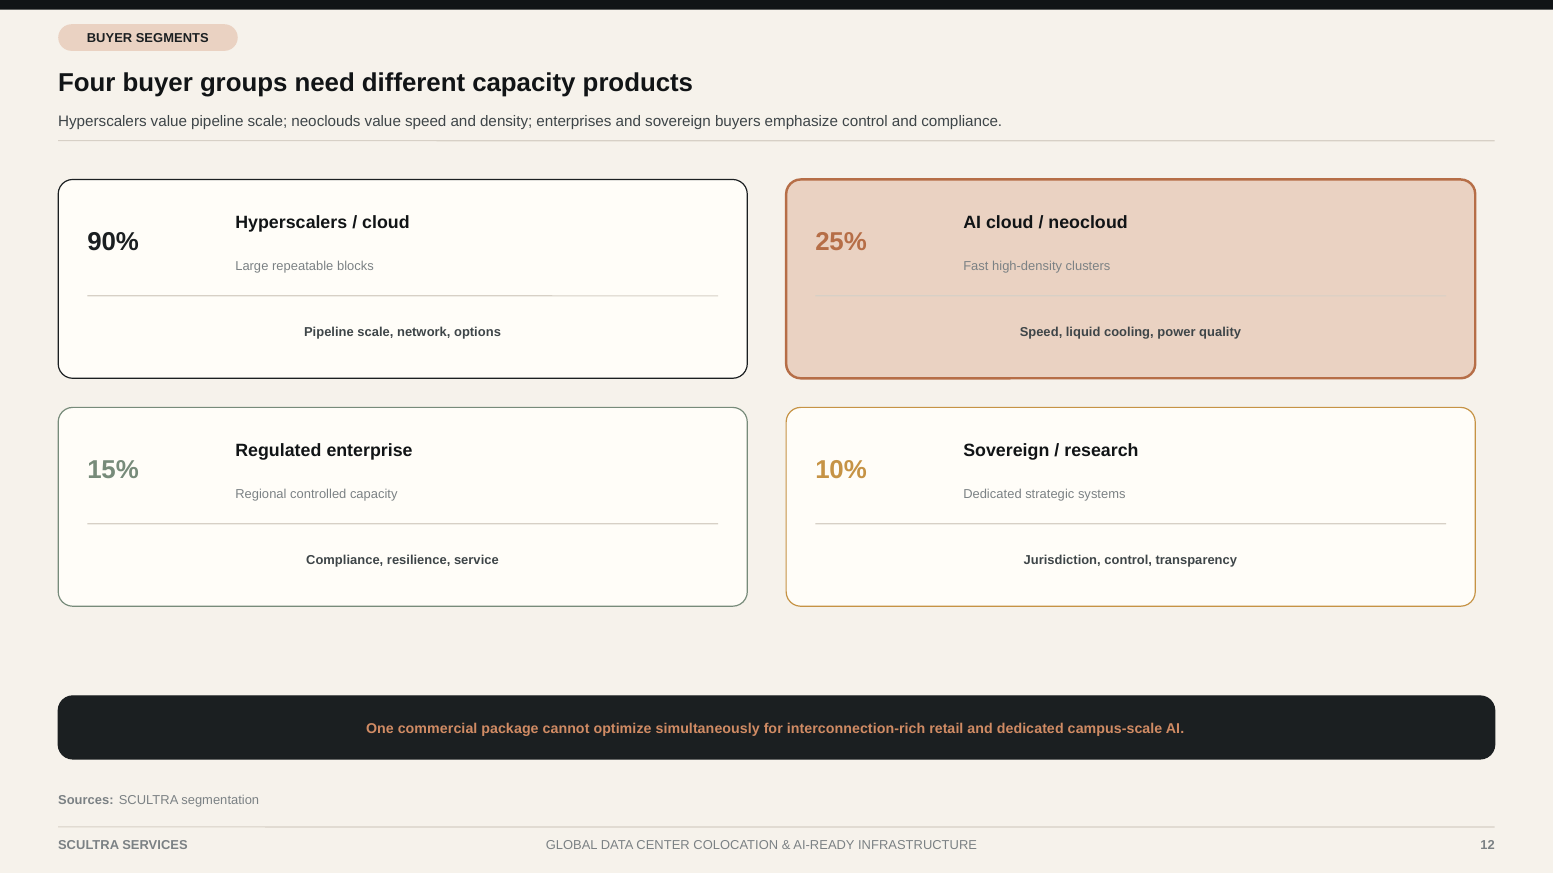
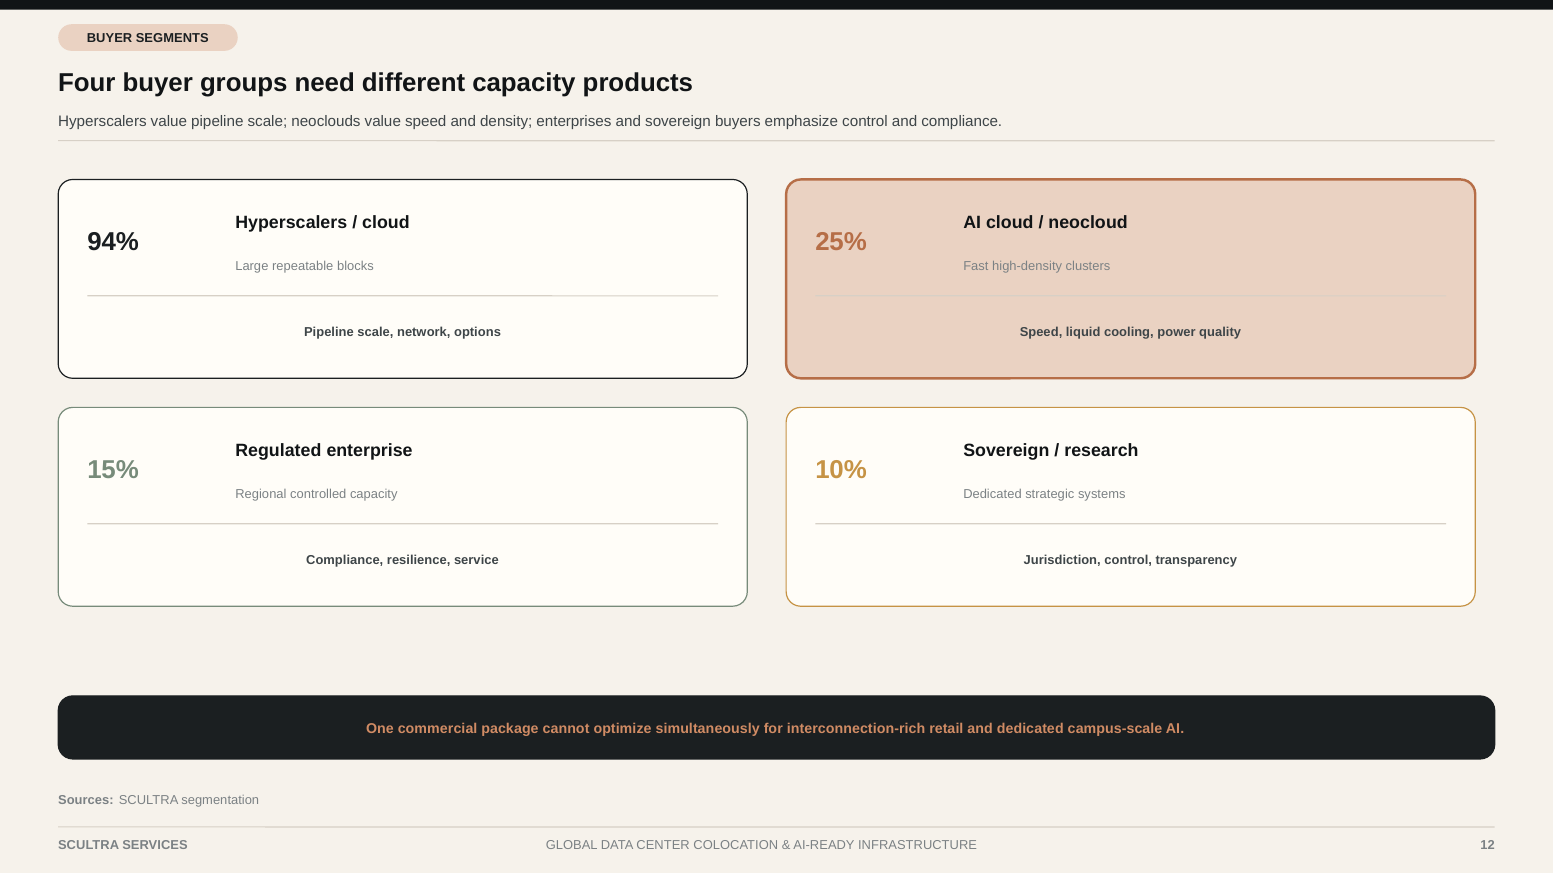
90%: 90% -> 94% (113, 242)
